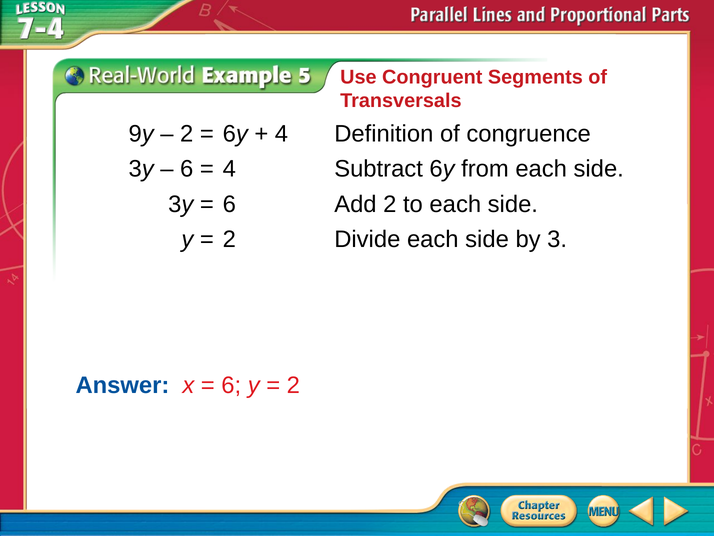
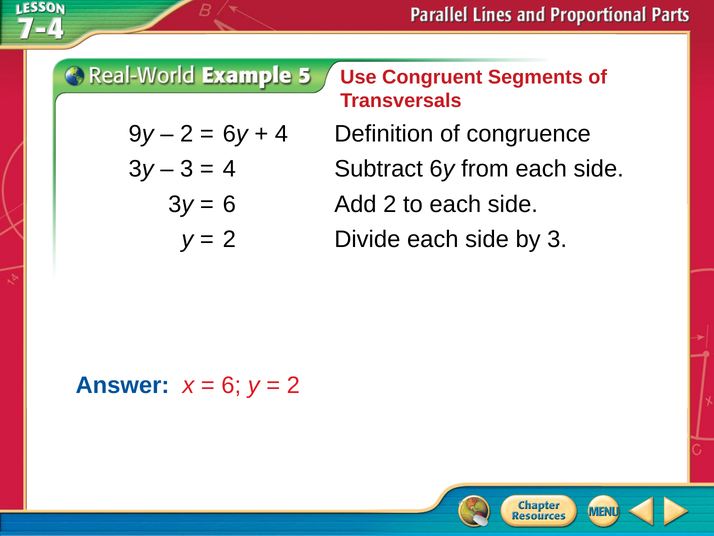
6: 6 -> 3 (187, 169)
